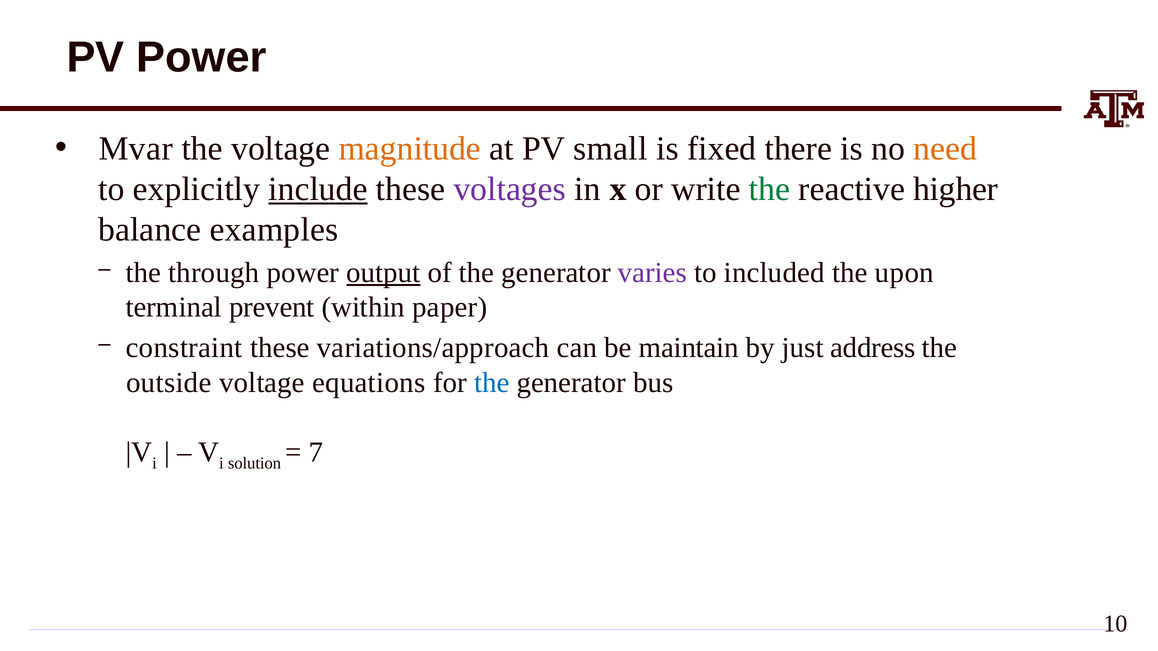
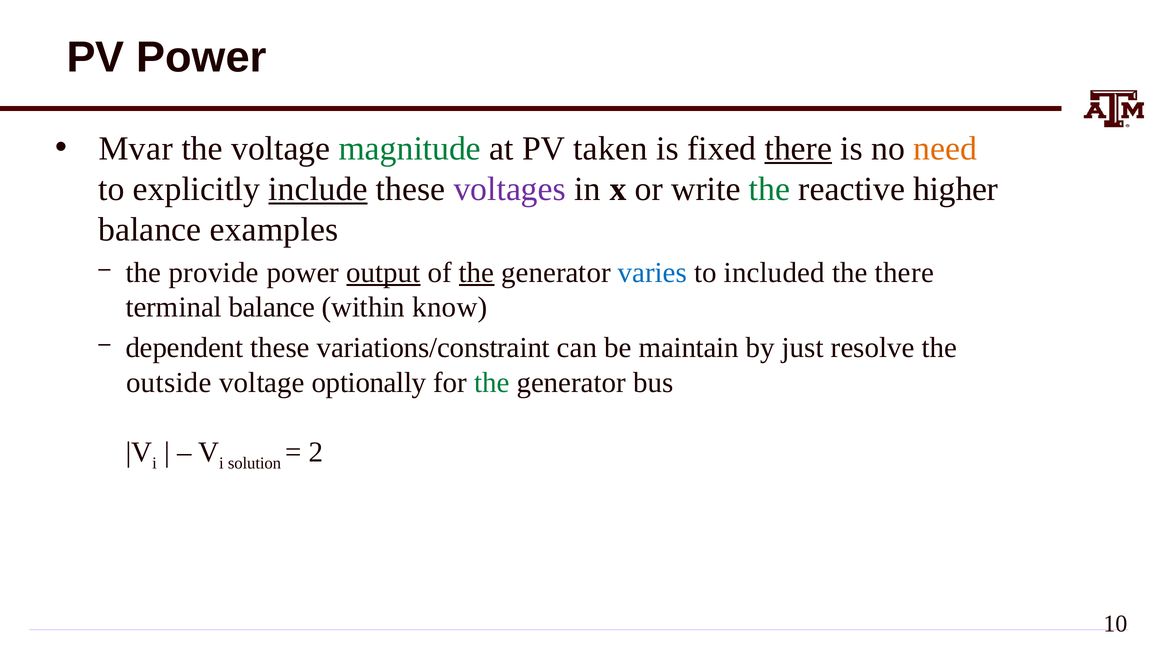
magnitude colour: orange -> green (410, 149)
small: small -> taken (610, 149)
there underline: none -> present (798, 149)
through: through -> provide (214, 273)
the underline: none -> present (477, 273)
varies colour: purple -> blue (652, 273)
the upon: upon -> there (904, 273)
terminal prevent: prevent -> balance (272, 308)
paper: paper -> know (450, 308)
constraint: constraint -> dependent (184, 348)
variations/approach: variations/approach -> variations/constraint (433, 348)
address: address -> resolve (873, 348)
equations: equations -> optionally (369, 383)
the colour: blue -> green (492, 383)
7: 7 -> 2 (316, 452)
